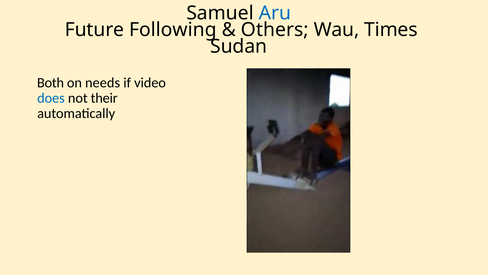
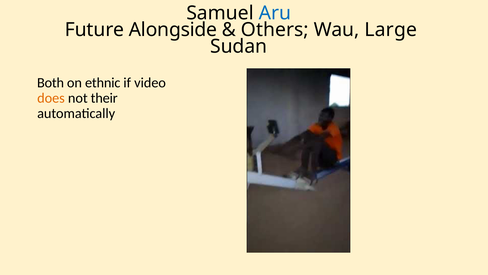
Following: Following -> Alongside (173, 30)
Times: Times -> Large (391, 30)
needs: needs -> ethnic (103, 83)
does colour: blue -> orange (51, 98)
